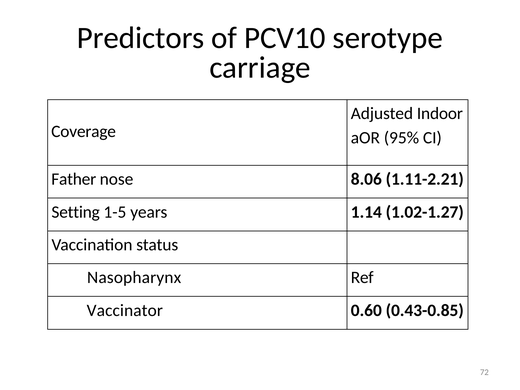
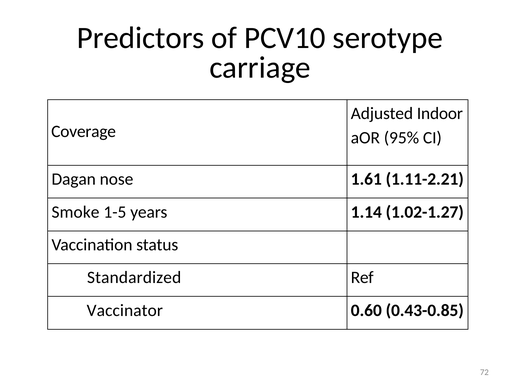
Father: Father -> Dagan (74, 179)
8.06: 8.06 -> 1.61 (366, 179)
Setting: Setting -> Smoke (75, 212)
Nasopharynx: Nasopharynx -> Standardized (134, 278)
